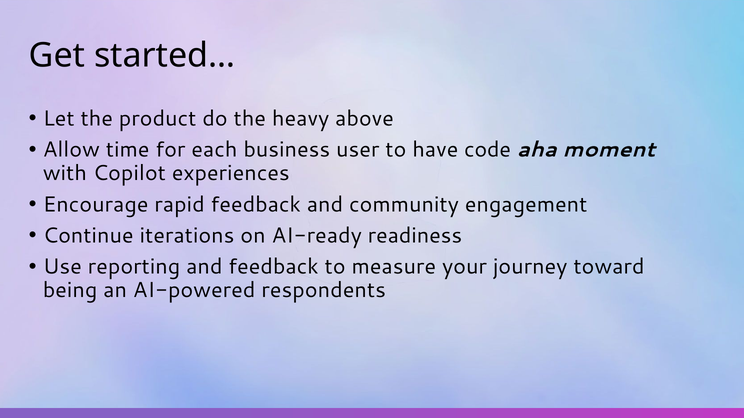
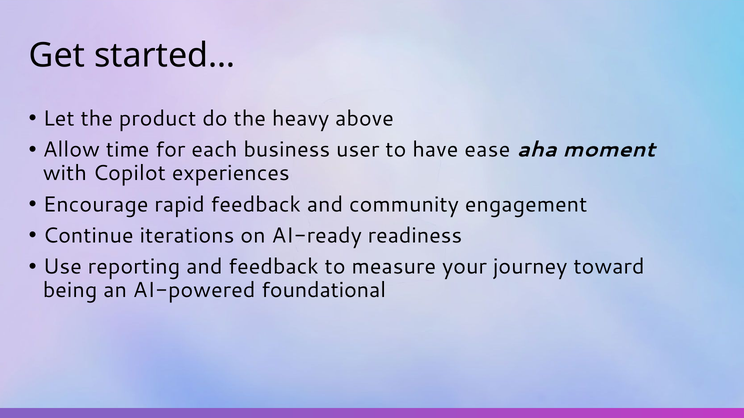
code: code -> ease (487, 150)
respondents: respondents -> foundational (324, 290)
